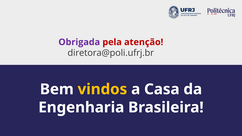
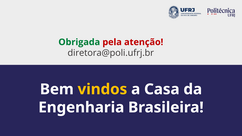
Obrigada colour: purple -> green (79, 42)
